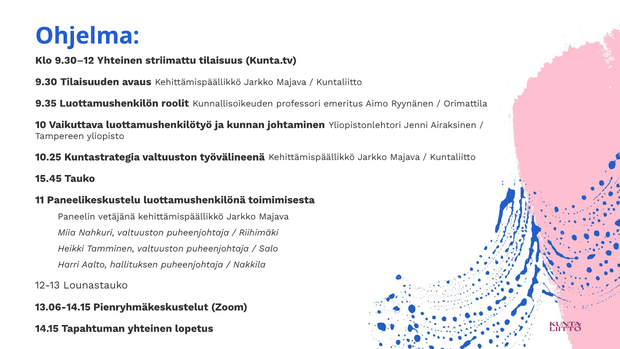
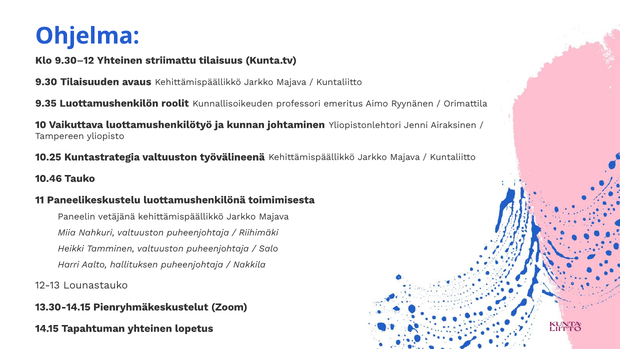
15.45: 15.45 -> 10.46 (49, 178)
13.06-14.15: 13.06-14.15 -> 13.30-14.15 (63, 307)
